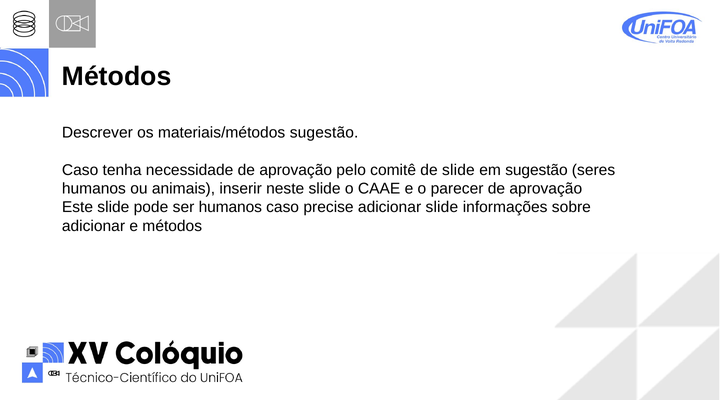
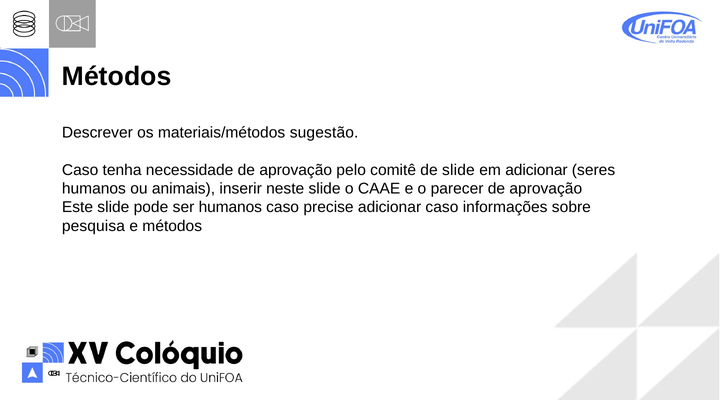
em sugestão: sugestão -> adicionar (536, 170)
adicionar slide: slide -> caso (442, 207)
adicionar: adicionar -> pesquisa (93, 226)
